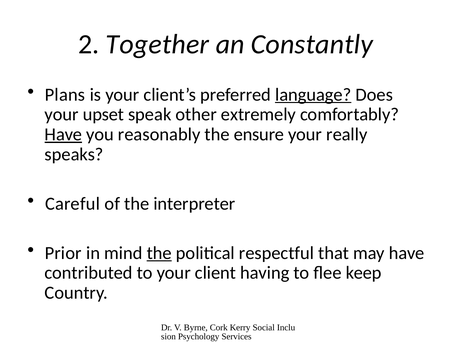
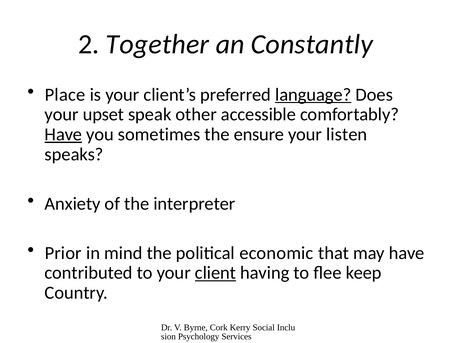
Plans: Plans -> Place (65, 95)
extremely: extremely -> accessible (258, 115)
reasonably: reasonably -> sometimes (159, 135)
really: really -> listen (347, 135)
Careful: Careful -> Anxiety (73, 204)
the underline: present -> none (159, 253)
respectful: respectful -> economic (276, 253)
client underline: none -> present (216, 273)
